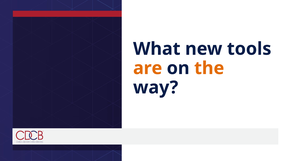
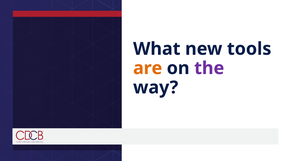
the colour: orange -> purple (209, 68)
